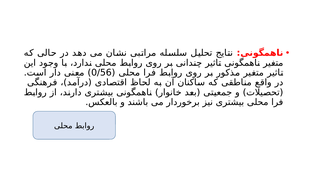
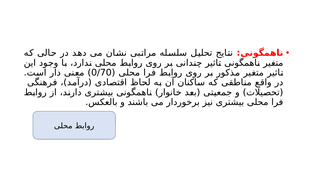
0/56: 0/56 -> 0/70 (101, 73)
